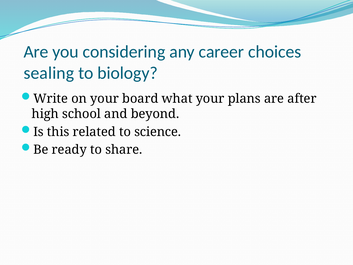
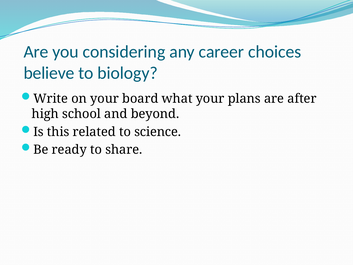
sealing: sealing -> believe (49, 73)
